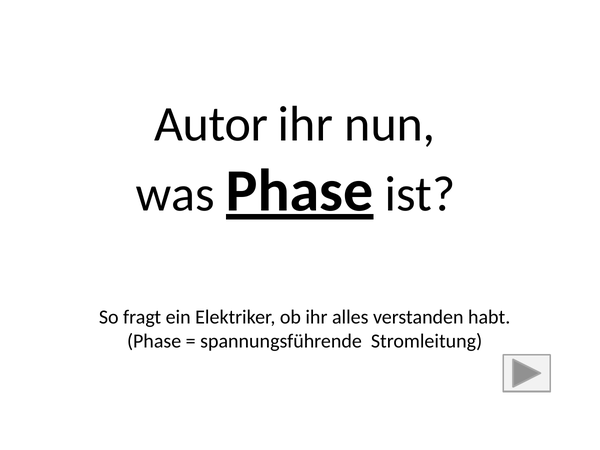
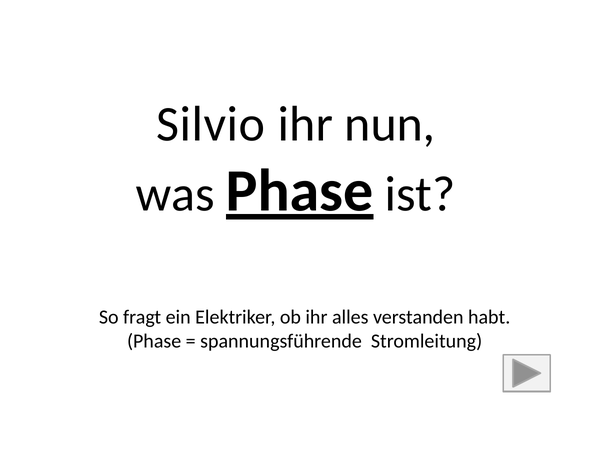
Autor: Autor -> Silvio (211, 124)
